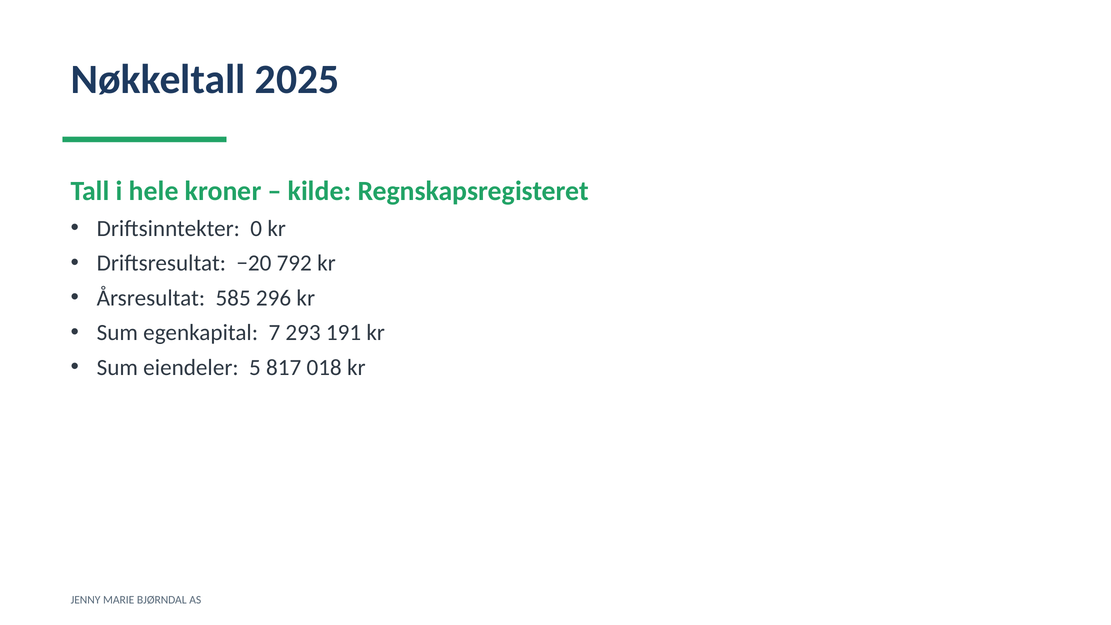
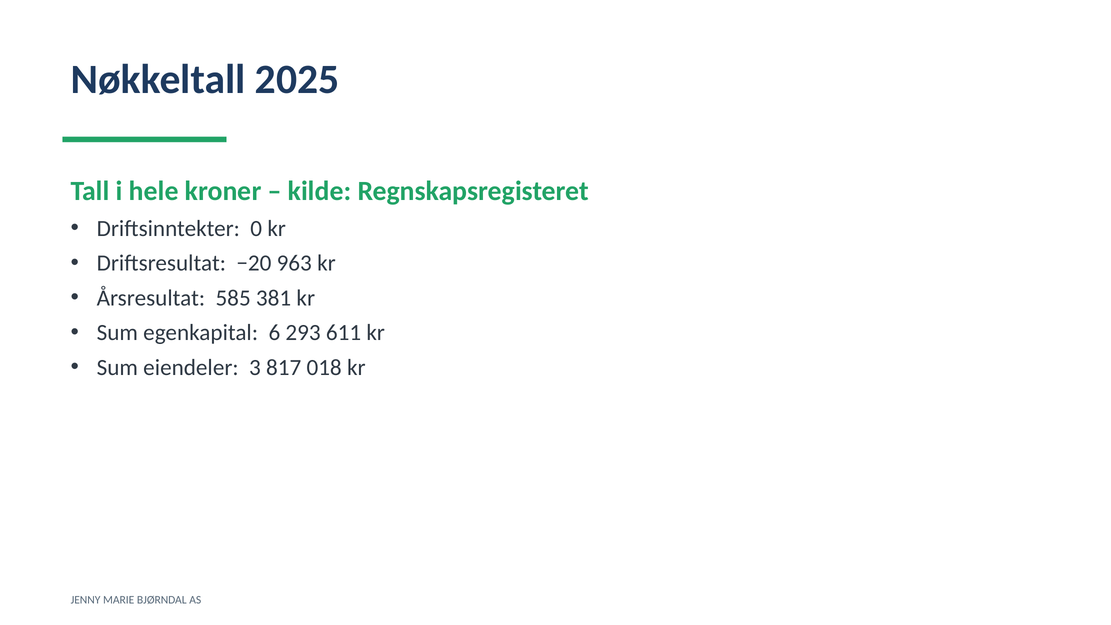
792: 792 -> 963 (294, 263)
296: 296 -> 381 (274, 298)
7: 7 -> 6 (274, 333)
191: 191 -> 611 (344, 333)
5: 5 -> 3 (255, 367)
